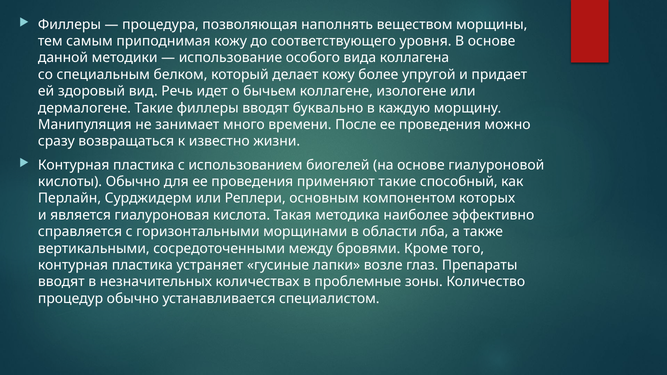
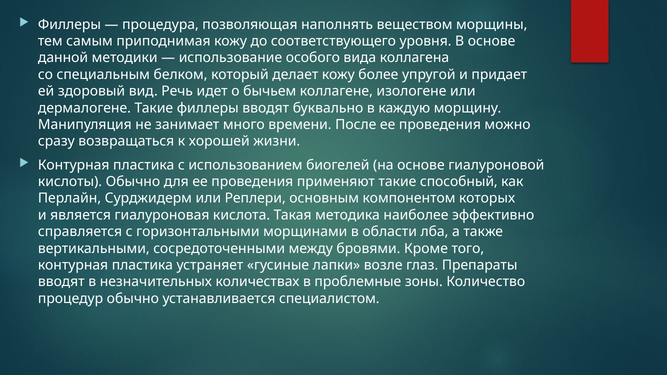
известно: известно -> хорошей (219, 141)
